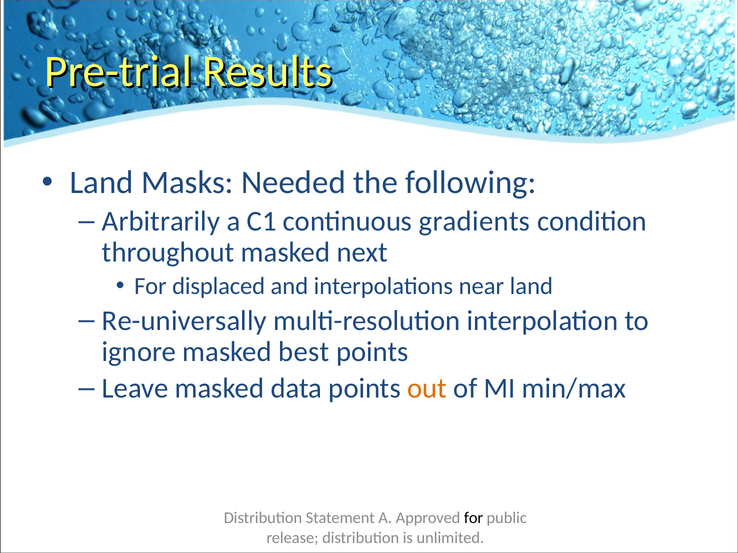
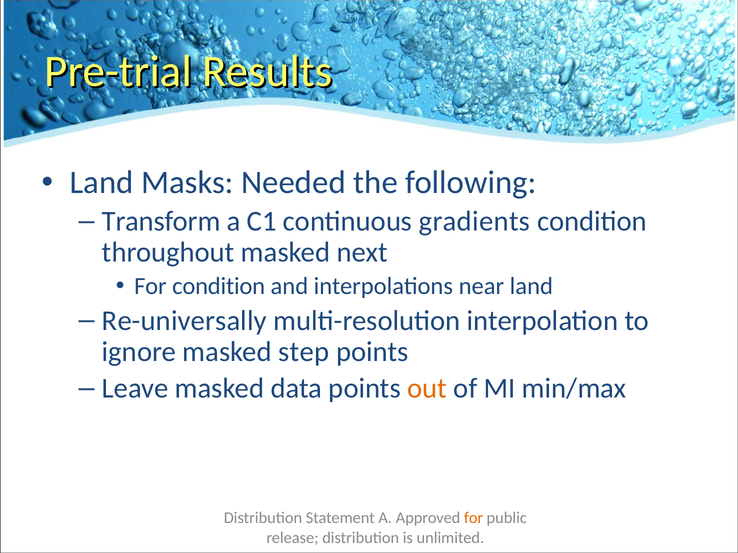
Arbitrarily: Arbitrarily -> Transform (161, 222)
For displaced: displaced -> condition (219, 286)
best: best -> step (304, 352)
for colour: black -> orange (474, 519)
